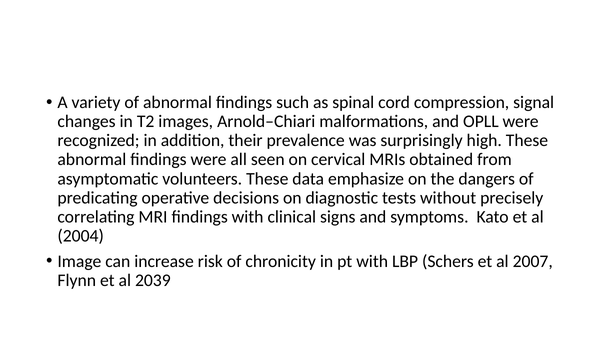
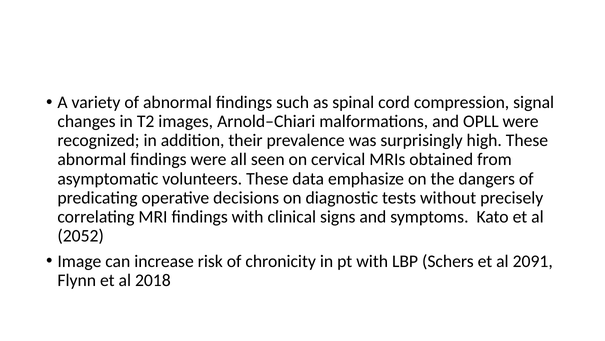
2004: 2004 -> 2052 (81, 235)
2007: 2007 -> 2091 (533, 261)
2039: 2039 -> 2018 (153, 280)
